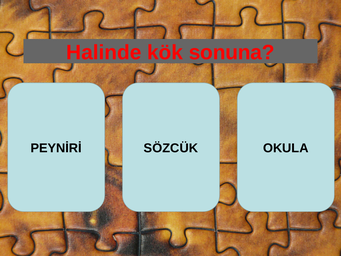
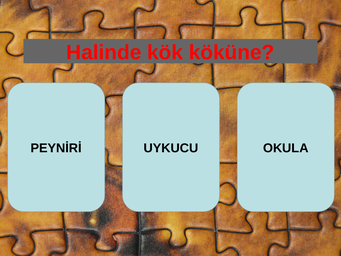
sonuna: sonuna -> köküne (232, 53)
SÖZCÜK: SÖZCÜK -> UYKUCU (171, 148)
